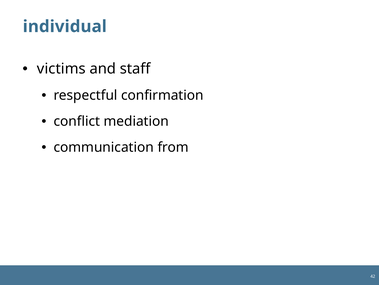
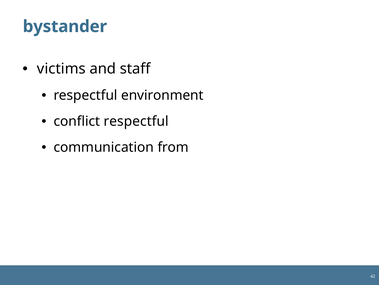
individual: individual -> bystander (65, 26)
confirmation: confirmation -> environment (162, 95)
conflict mediation: mediation -> respectful (136, 121)
